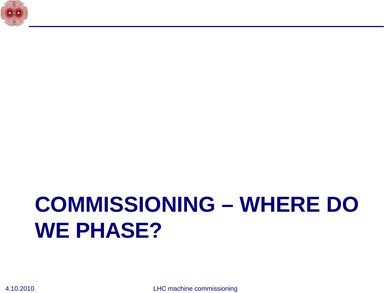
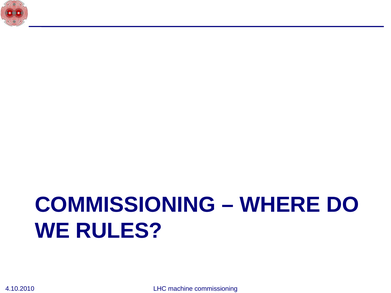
PHASE: PHASE -> RULES (119, 231)
